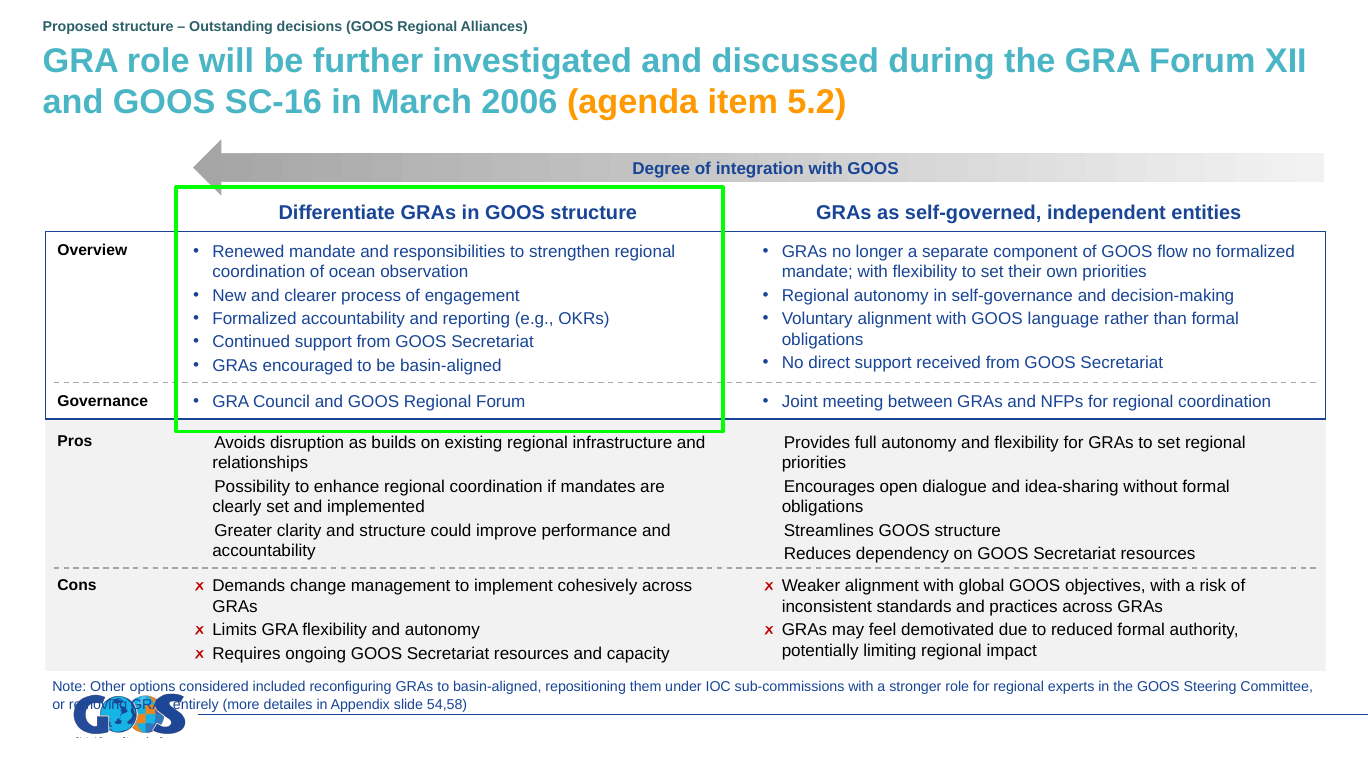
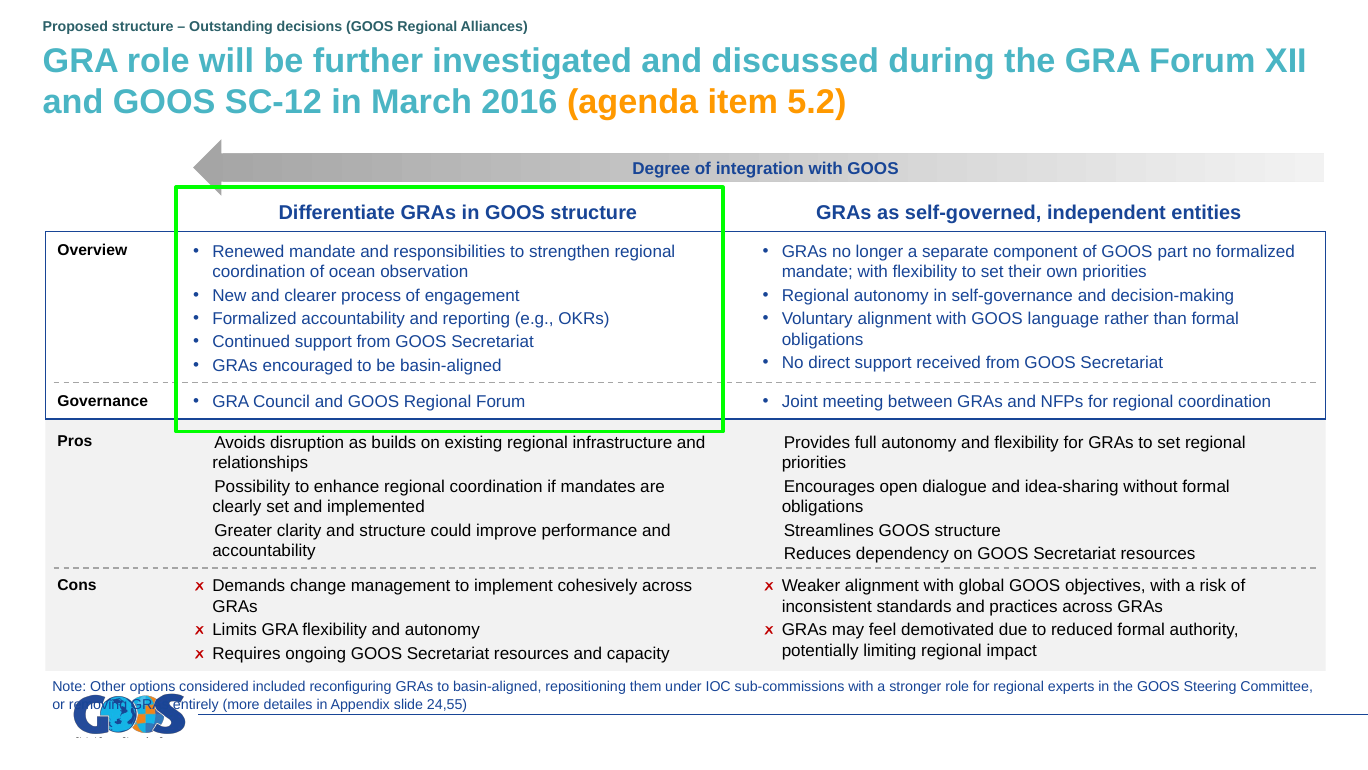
SC-16: SC-16 -> SC-12 (273, 102)
2006: 2006 -> 2016 (519, 102)
flow: flow -> part (1173, 251)
54,58: 54,58 -> 24,55 (447, 704)
